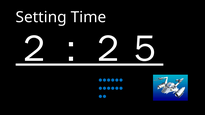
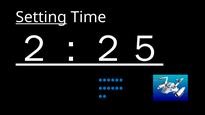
Setting underline: none -> present (41, 17)
